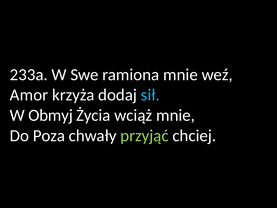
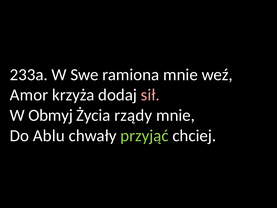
sił colour: light blue -> pink (150, 95)
wciąż: wciąż -> rządy (133, 115)
Poza: Poza -> Ablu (49, 136)
